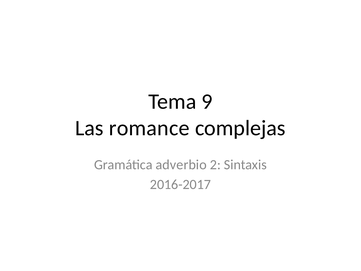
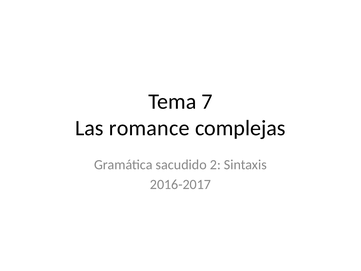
9: 9 -> 7 (207, 101)
adverbio: adverbio -> sacudido (181, 165)
